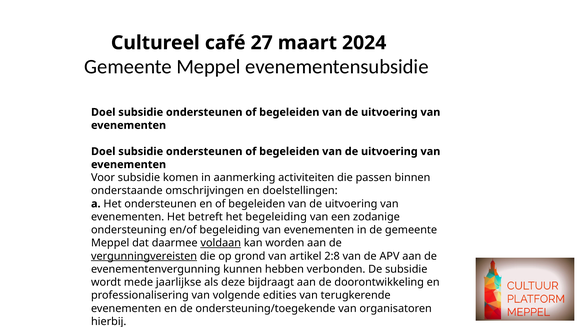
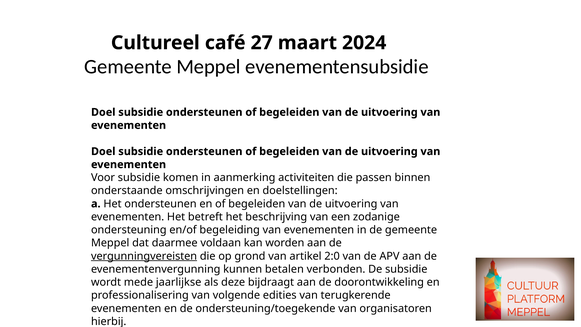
het begeleiding: begeleiding -> beschrijving (276, 217)
voldaan underline: present -> none (221, 243)
2:8: 2:8 -> 2:0 (332, 256)
hebben: hebben -> betalen (284, 269)
